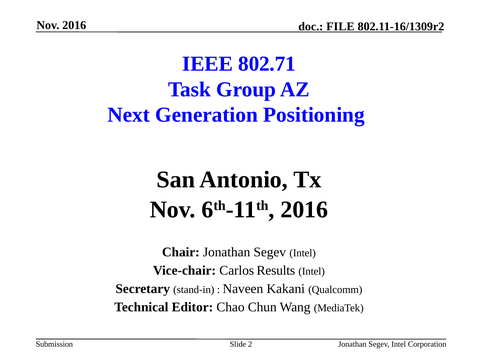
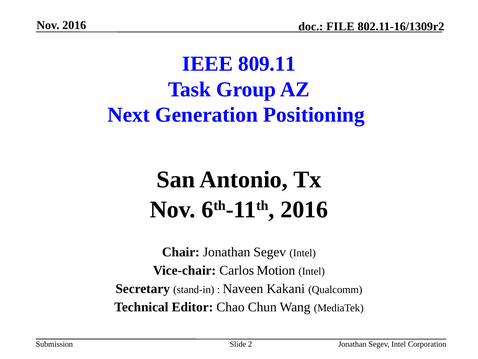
802.71: 802.71 -> 809.11 (267, 64)
Results: Results -> Motion (276, 270)
